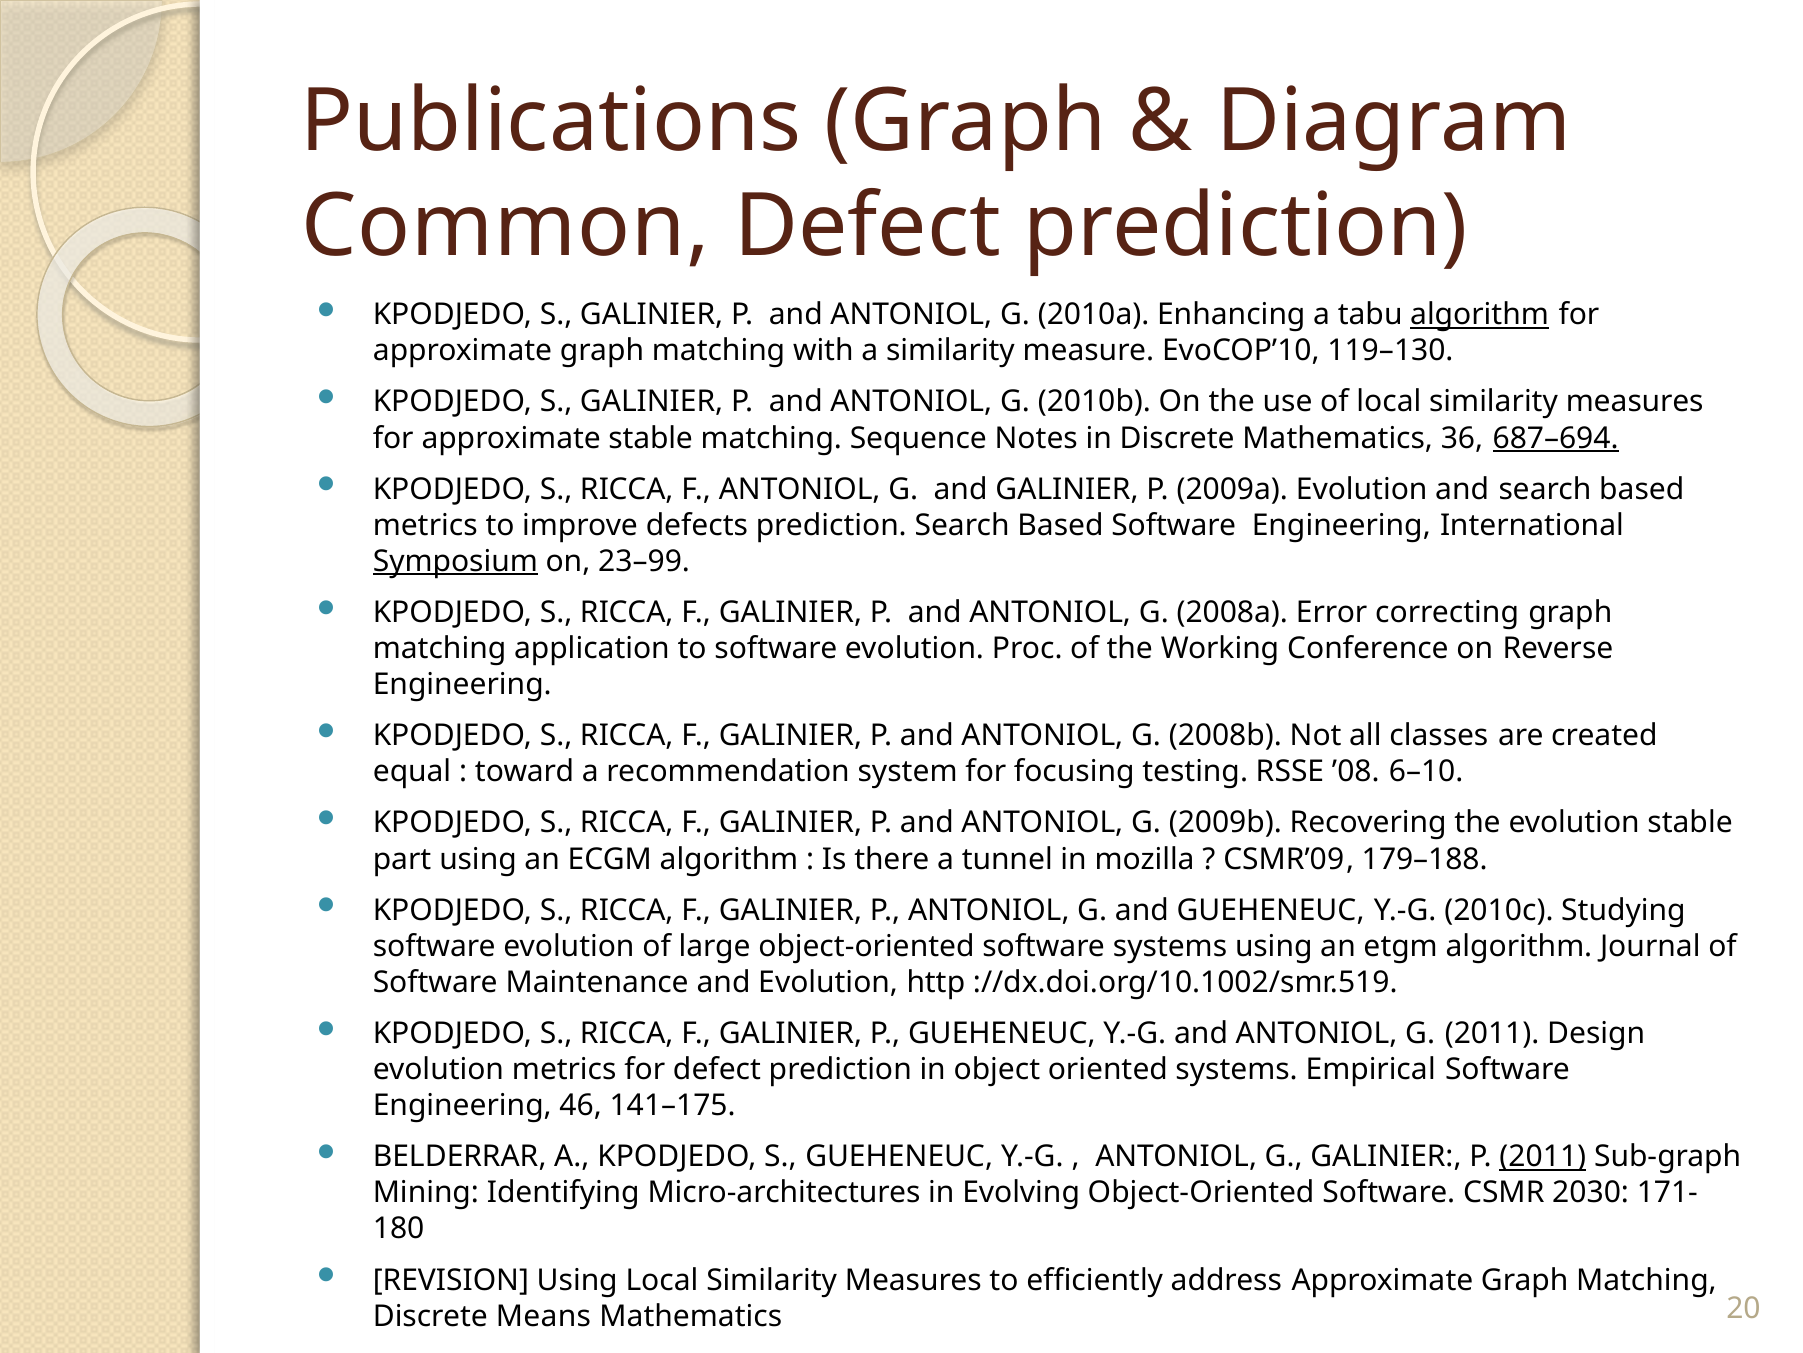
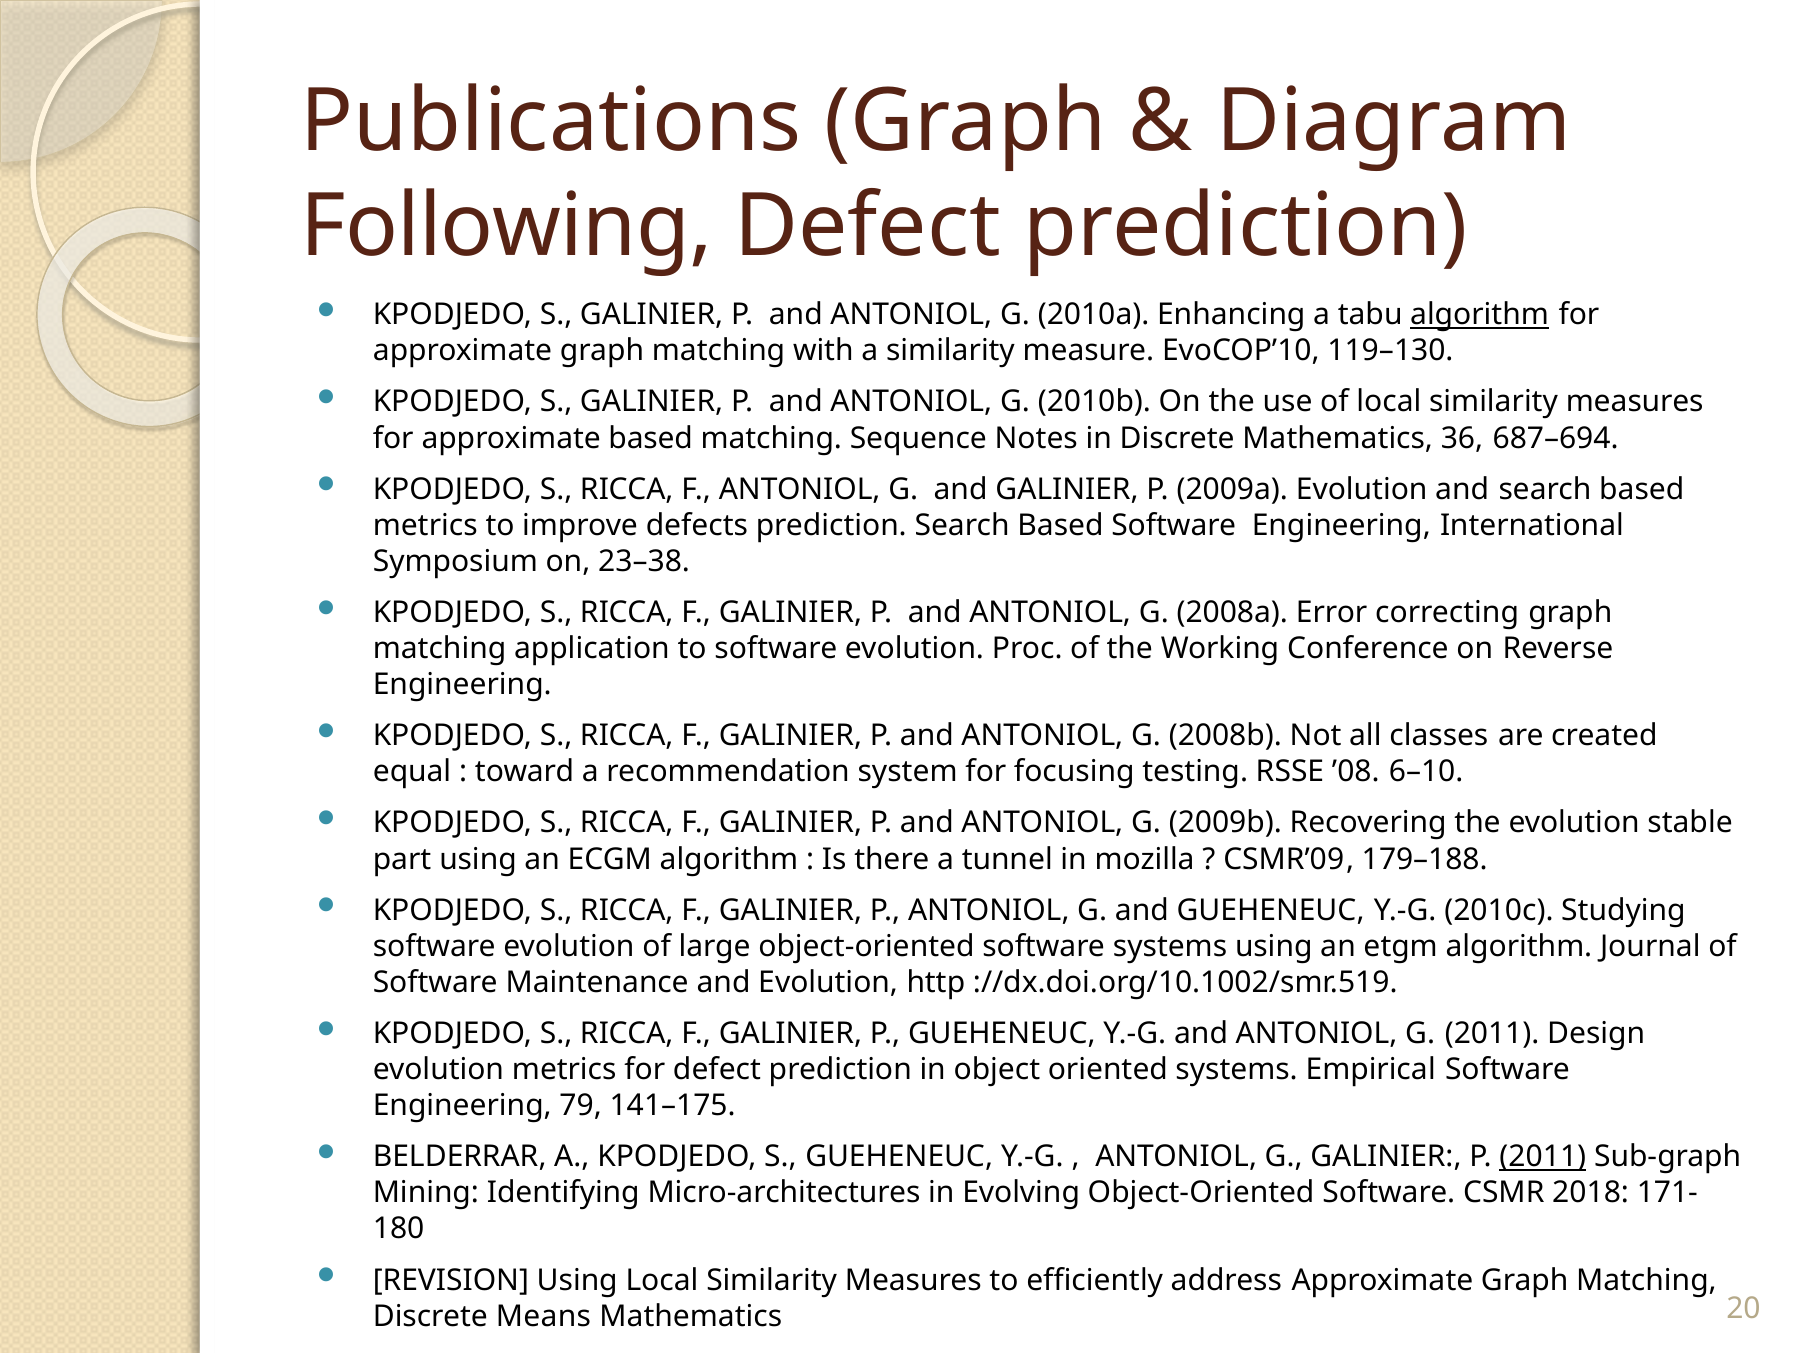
Common: Common -> Following (507, 227)
approximate stable: stable -> based (651, 438)
687–694 underline: present -> none (1556, 438)
Symposium underline: present -> none (455, 561)
23–99: 23–99 -> 23–38 (644, 561)
46: 46 -> 79 (581, 1105)
2030: 2030 -> 2018 (1591, 1192)
